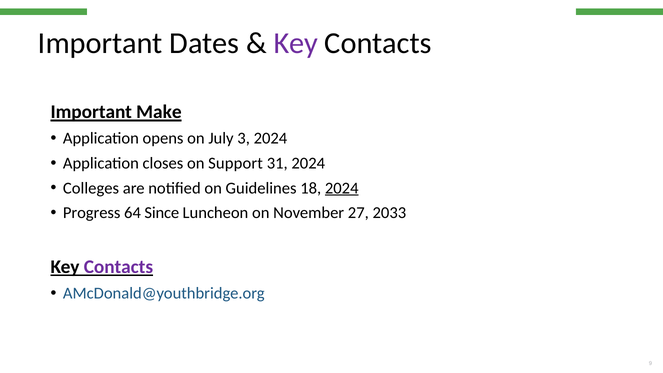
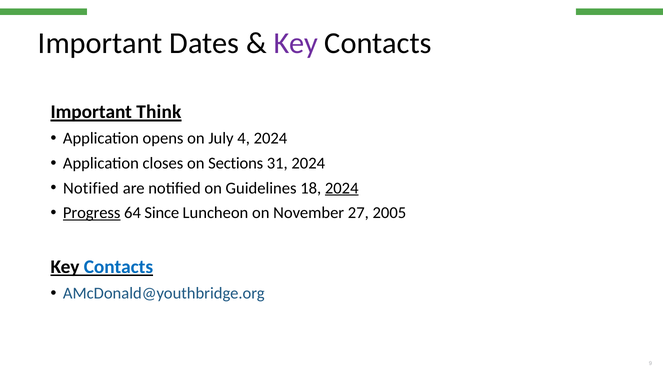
Make: Make -> Think (159, 112)
3: 3 -> 4 (244, 138)
Support: Support -> Sections (236, 163)
Colleges: Colleges -> Notified (91, 188)
Progress underline: none -> present (92, 213)
2033: 2033 -> 2005 (389, 213)
Contacts colour: purple -> blue (118, 267)
